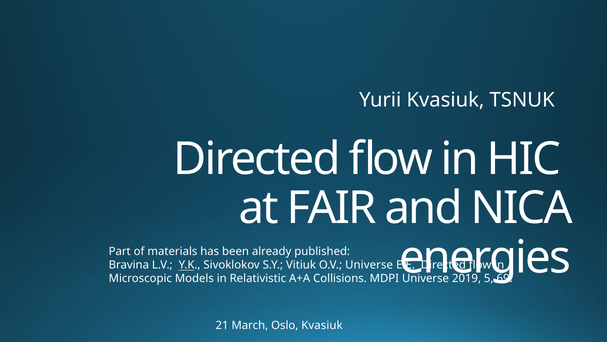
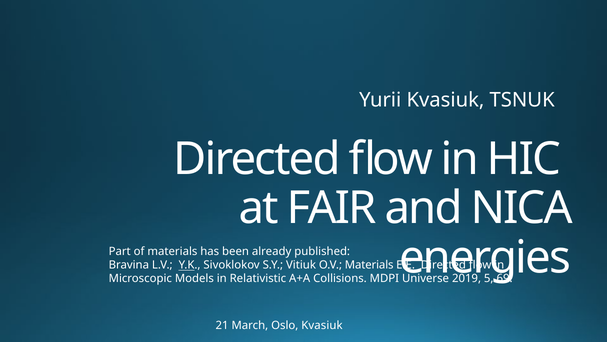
O.V Universe: Universe -> Materials (369, 265)
